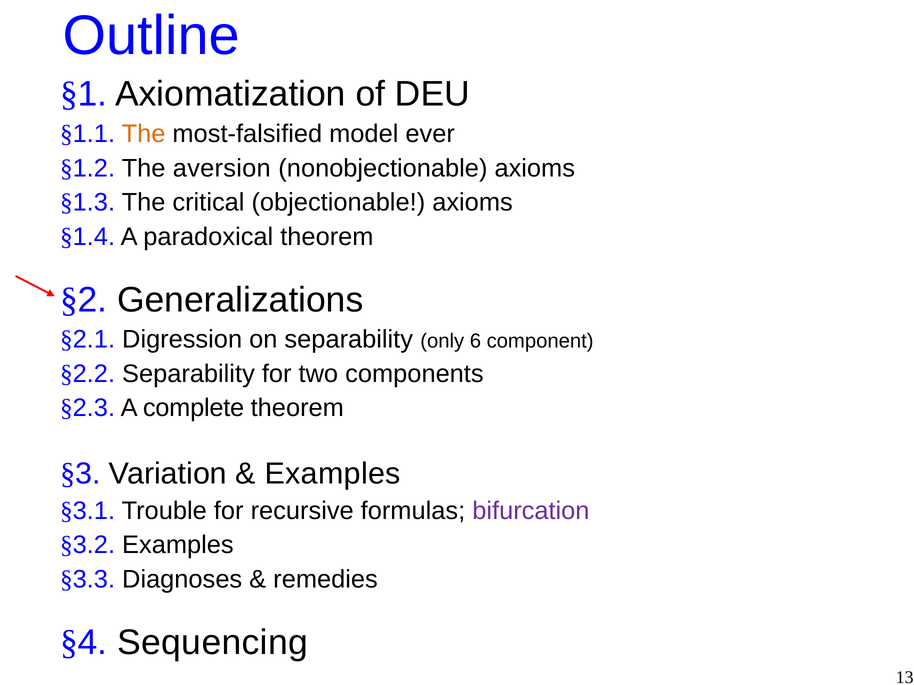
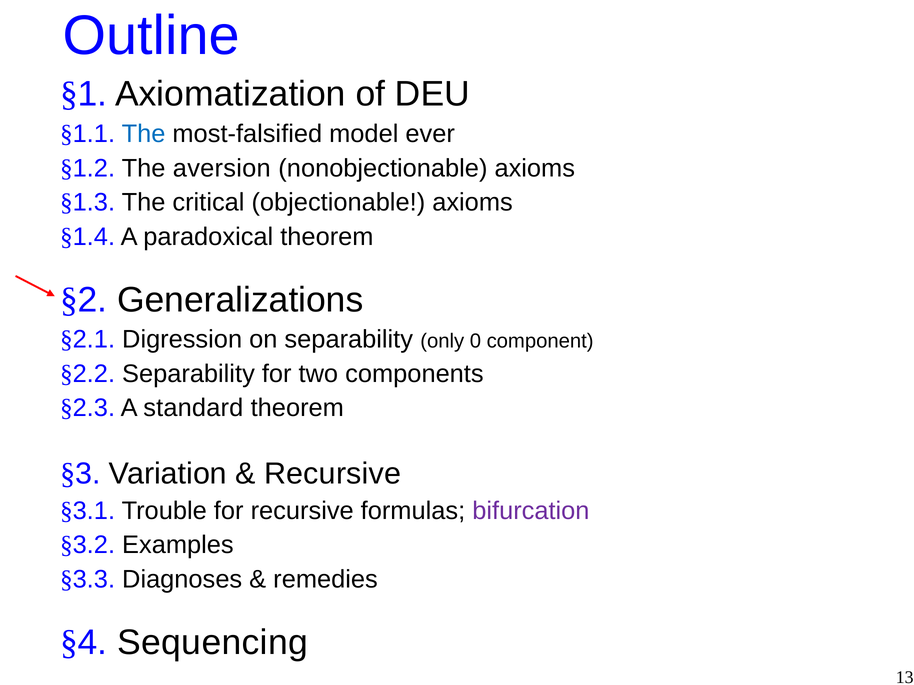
The colour: orange -> blue (144, 134)
6: 6 -> 0 (475, 341)
complete: complete -> standard (193, 408)
Examples: Examples -> Recursive (333, 474)
